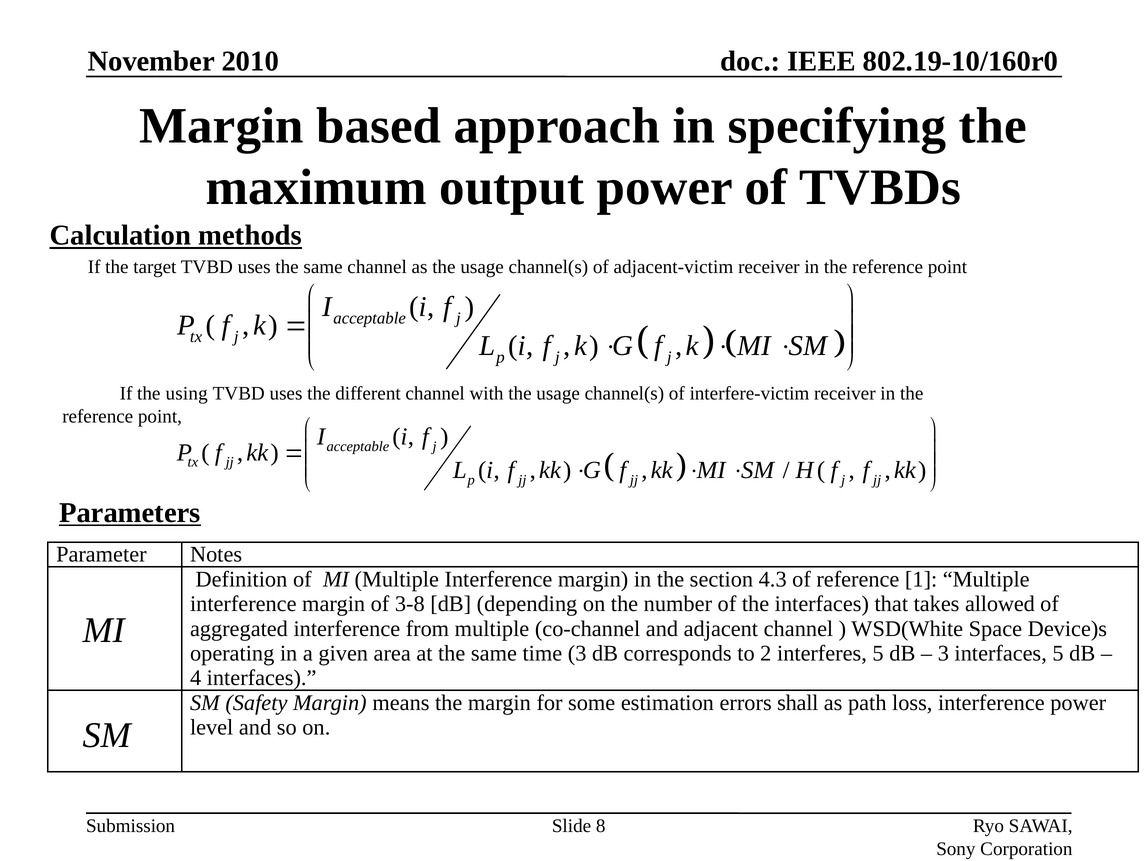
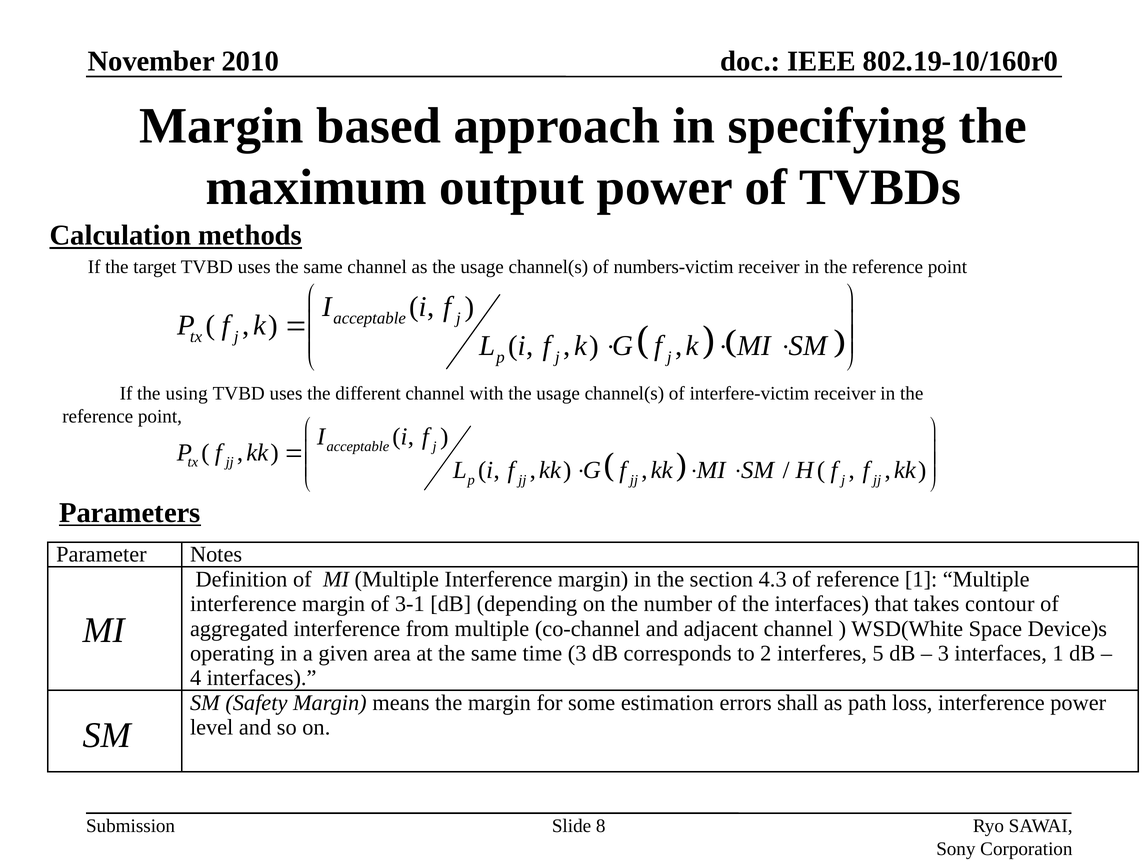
adjacent-victim: adjacent-victim -> numbers-victim (673, 267)
3-8: 3-8 -> 3-1 (410, 604)
allowed: allowed -> contour (1000, 604)
interfaces 5: 5 -> 1 (1058, 653)
